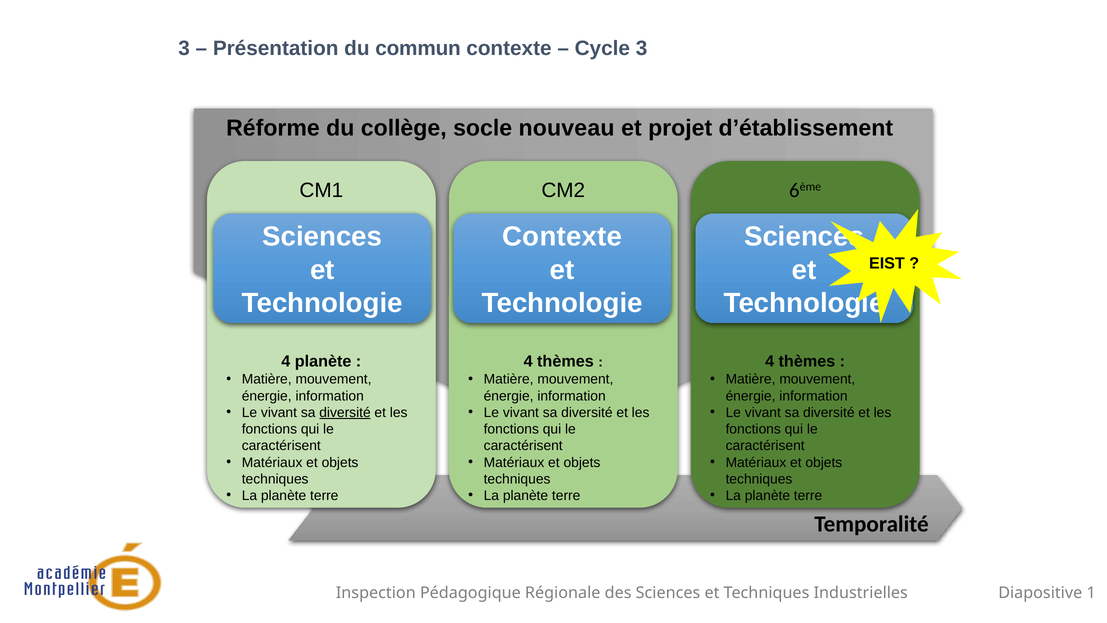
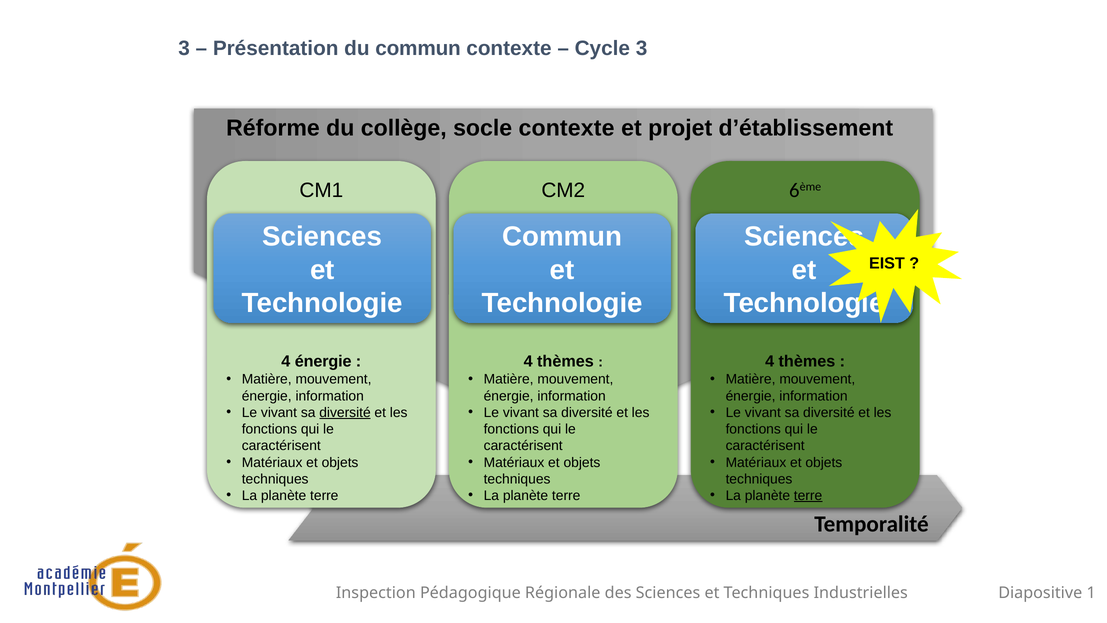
socle nouveau: nouveau -> contexte (567, 128)
Contexte: Contexte -> Commun (562, 237)
4 planète: planète -> énergie (323, 361)
terre underline: none -> present (808, 495)
